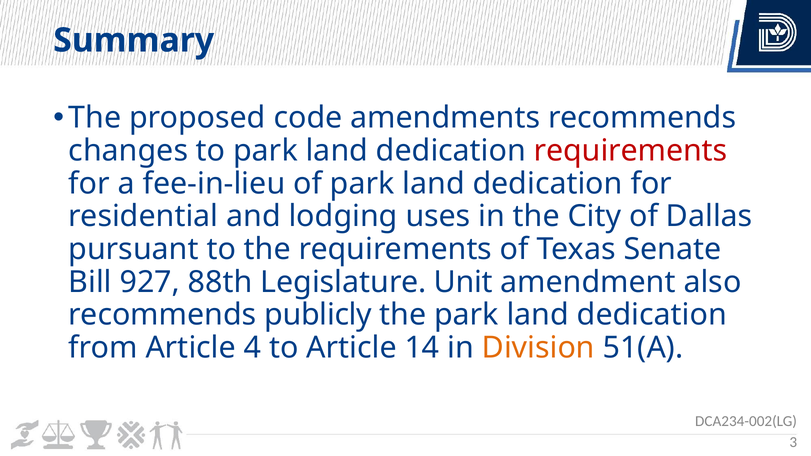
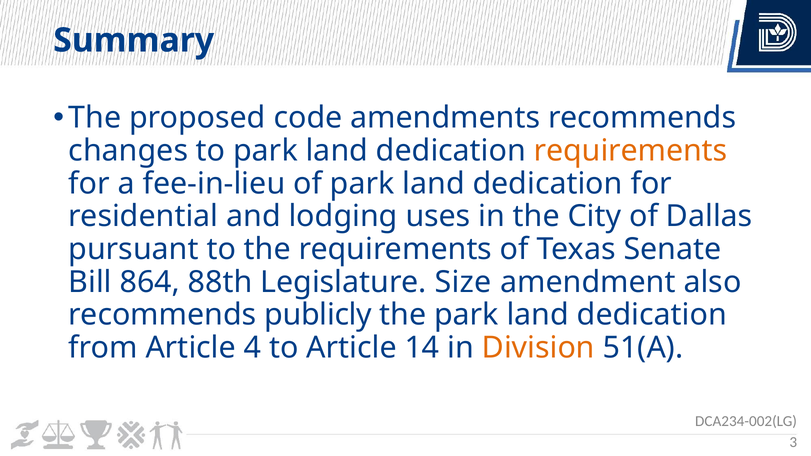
requirements colour: red -> orange (631, 151)
927: 927 -> 864 (150, 282)
Unit: Unit -> Size (463, 282)
